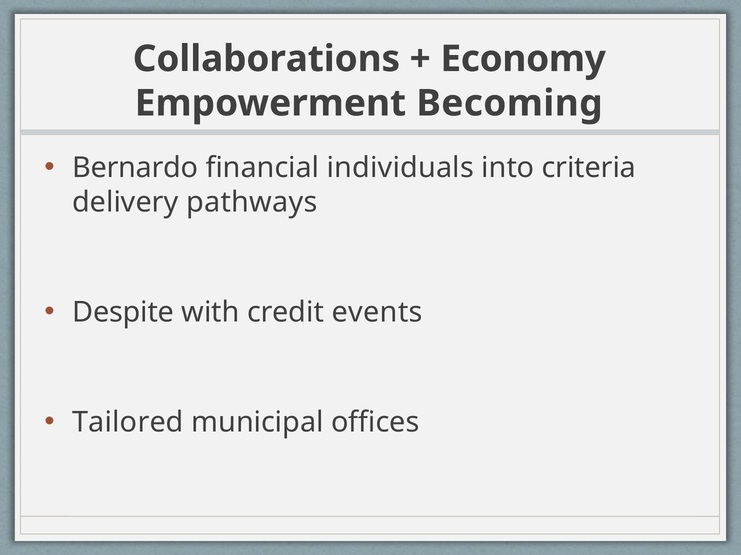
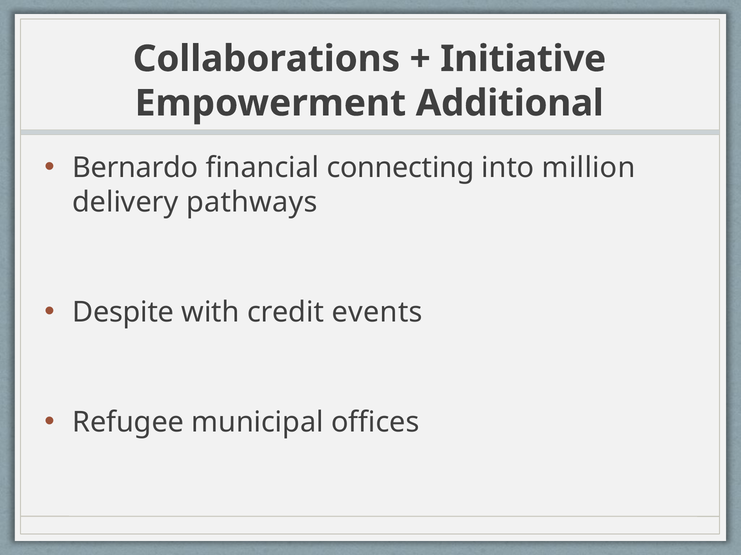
Economy: Economy -> Initiative (523, 59)
Becoming: Becoming -> Additional (510, 103)
individuals: individuals -> connecting (401, 168)
criteria: criteria -> million (589, 168)
Tailored: Tailored -> Refugee (128, 423)
